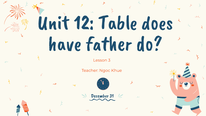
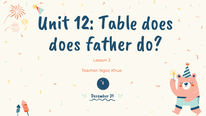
have: have -> does (65, 43)
